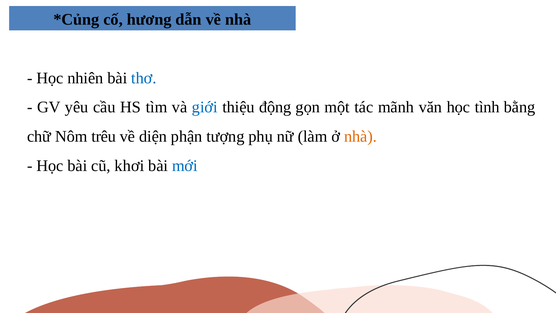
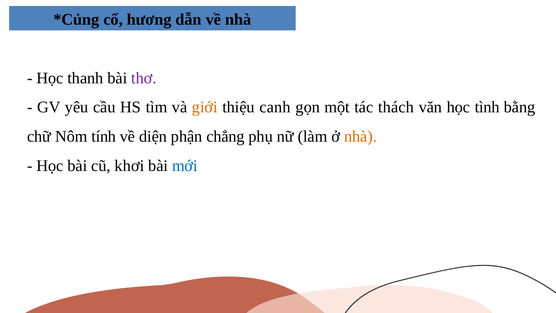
nhiên: nhiên -> thanh (85, 78)
thơ colour: blue -> purple (144, 78)
giới colour: blue -> orange (205, 107)
động: động -> canh (275, 107)
mãnh: mãnh -> thách (396, 107)
trêu: trêu -> tính (104, 136)
tượng: tượng -> chẳng (226, 136)
